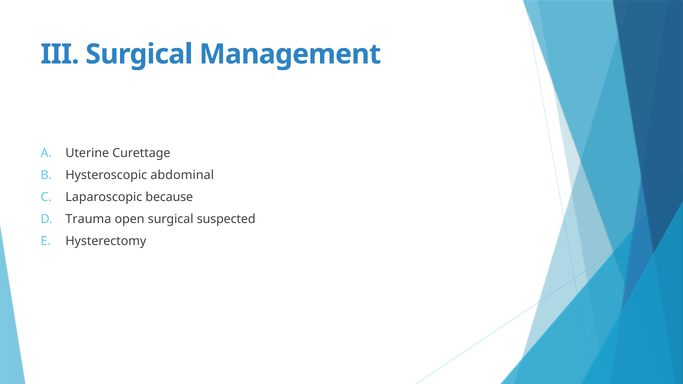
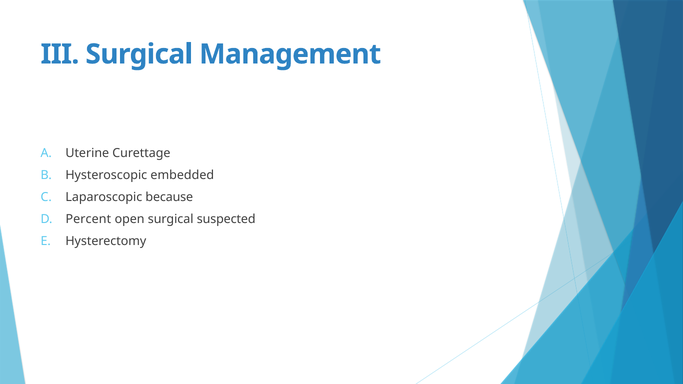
abdominal: abdominal -> embedded (182, 175)
Trauma: Trauma -> Percent (88, 219)
